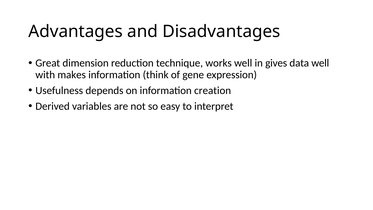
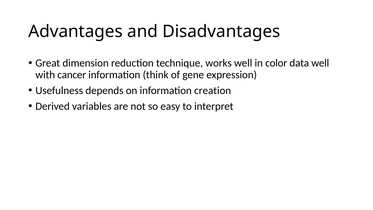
gives: gives -> color (276, 63)
makes: makes -> cancer (72, 75)
